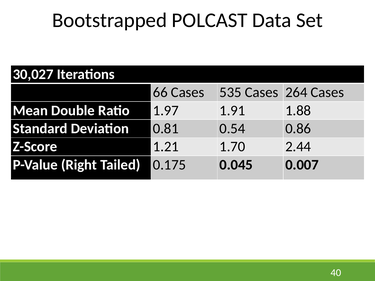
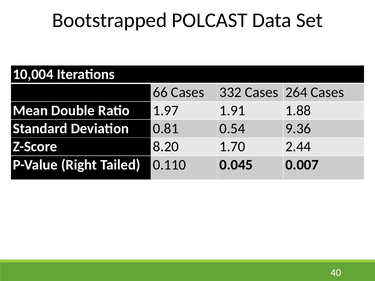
30,027: 30,027 -> 10,004 (33, 74)
535: 535 -> 332 (231, 92)
0.86: 0.86 -> 9.36 (298, 129)
1.21: 1.21 -> 8.20 (166, 147)
0.175: 0.175 -> 0.110 (170, 165)
